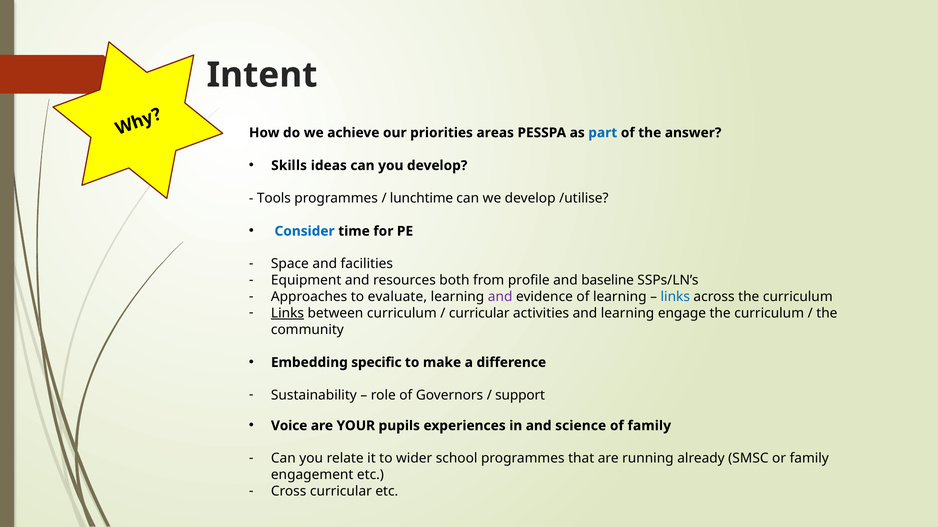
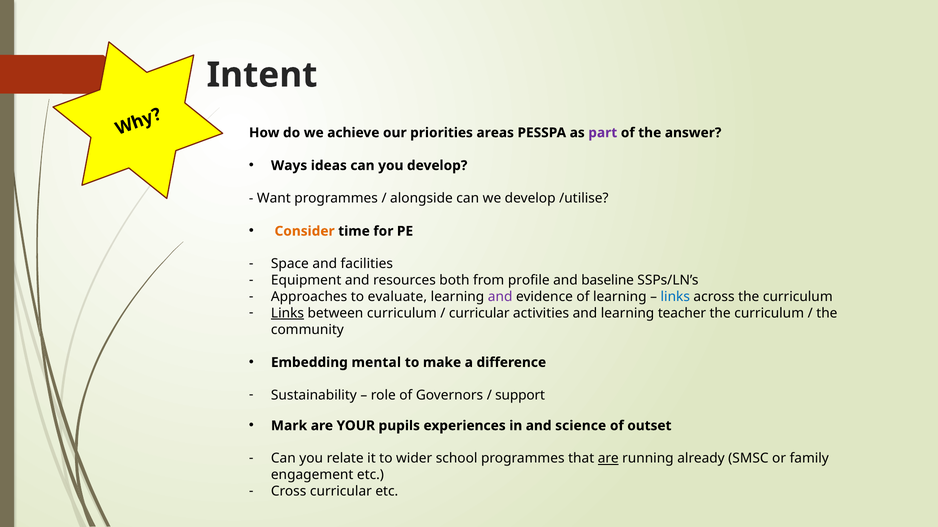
part colour: blue -> purple (603, 133)
Skills: Skills -> Ways (289, 166)
Tools: Tools -> Want (274, 199)
lunchtime: lunchtime -> alongside (421, 199)
Consider colour: blue -> orange (305, 231)
engage: engage -> teacher (682, 314)
specific: specific -> mental (376, 363)
Voice: Voice -> Mark (289, 426)
of family: family -> outset (649, 426)
are underline: none -> present (608, 459)
